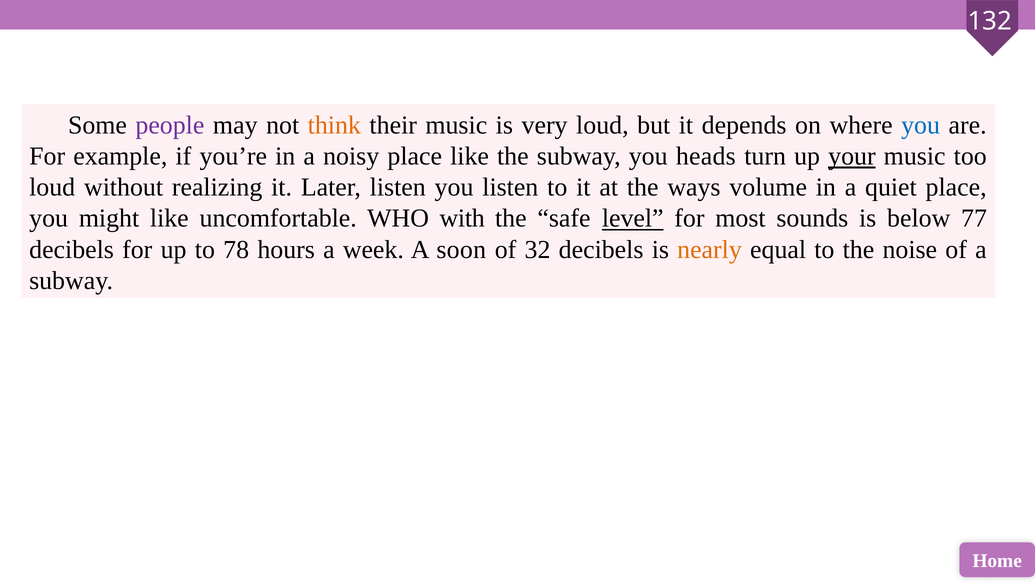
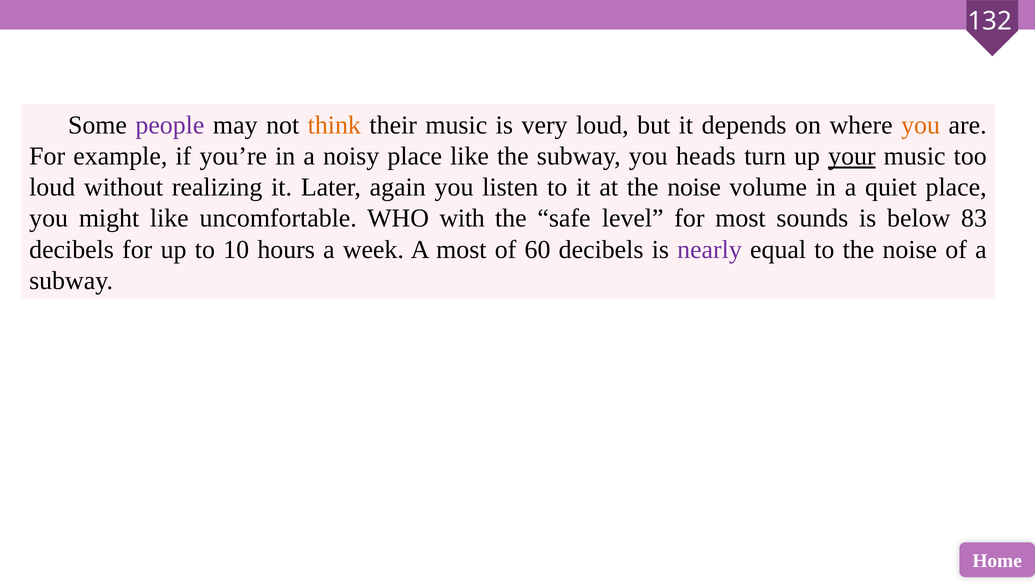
you colour: blue -> orange (921, 125)
Later listen: listen -> again (398, 187)
at the ways: ways -> noise (694, 187)
level underline: present -> none (633, 219)
77: 77 -> 83 (974, 219)
78: 78 -> 10 (236, 250)
A soon: soon -> most (461, 250)
32: 32 -> 60 (538, 250)
nearly colour: orange -> purple (710, 250)
